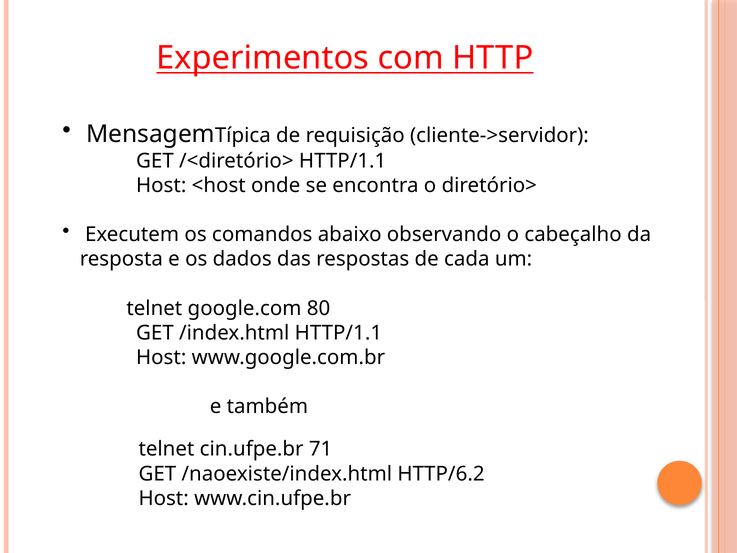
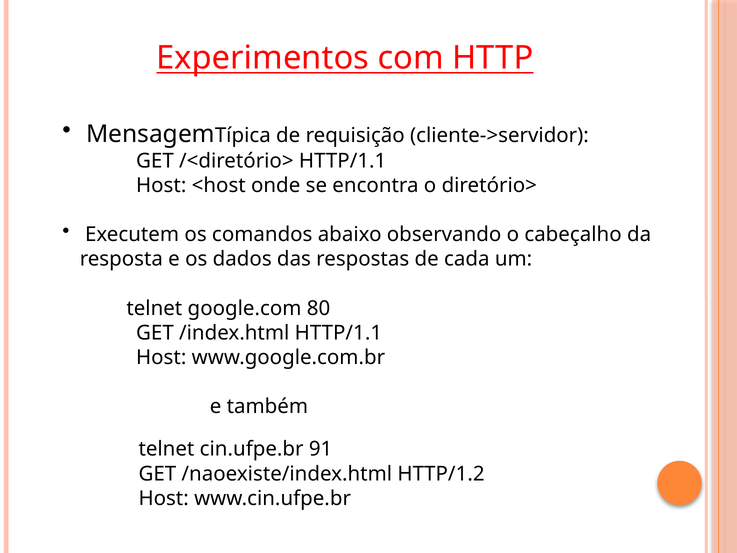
71: 71 -> 91 (321, 449)
HTTP/6.2: HTTP/6.2 -> HTTP/1.2 (441, 474)
